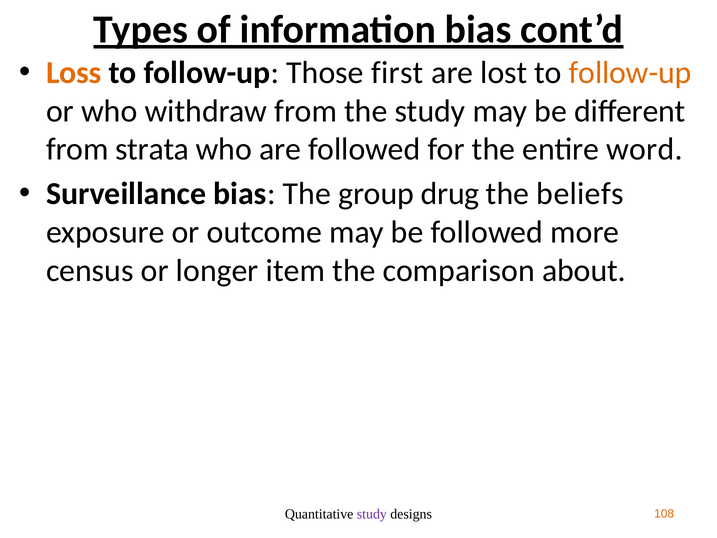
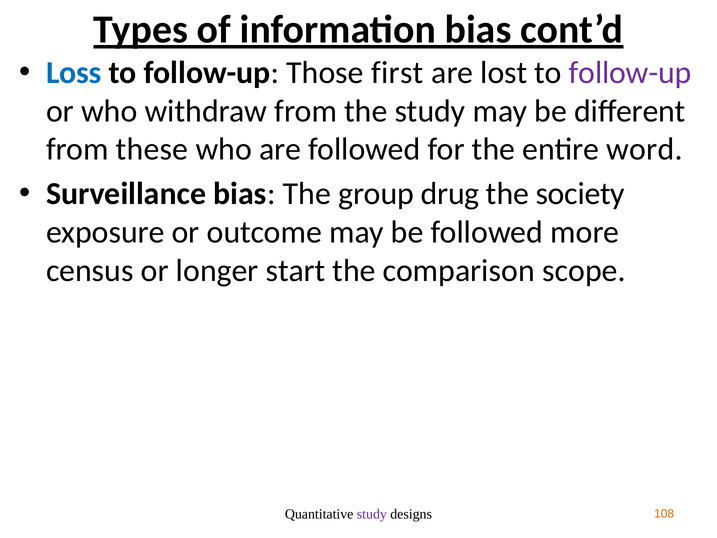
Loss colour: orange -> blue (74, 73)
follow-up colour: orange -> purple (630, 73)
strata: strata -> these (152, 149)
beliefs: beliefs -> society (580, 194)
item: item -> start (296, 270)
about: about -> scope (584, 270)
